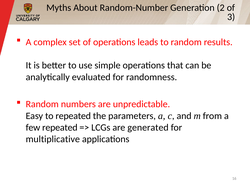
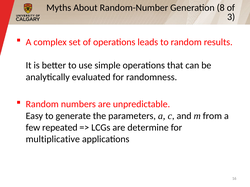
2: 2 -> 8 (221, 8)
to repeated: repeated -> generate (73, 116)
generated: generated -> determine (148, 128)
